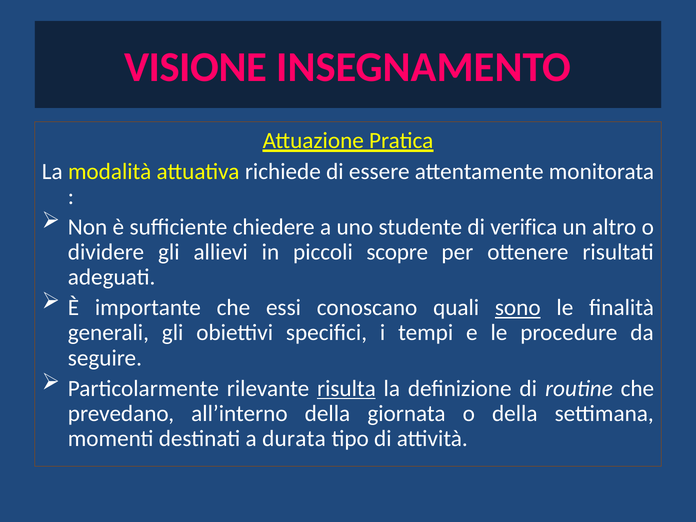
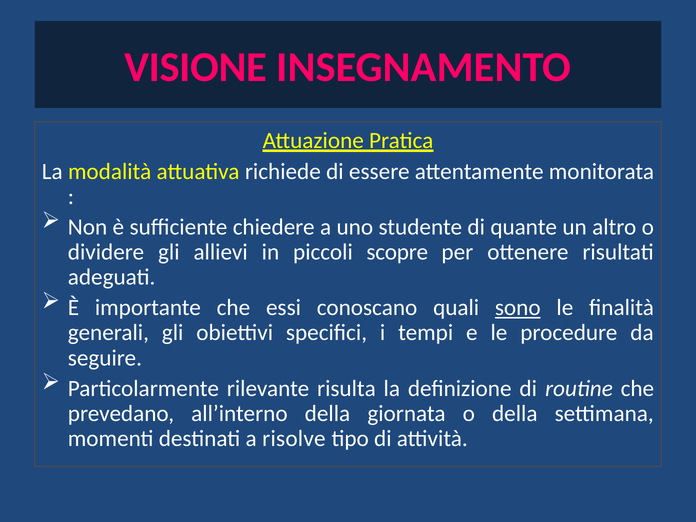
verifica: verifica -> quante (524, 227)
risulta underline: present -> none (346, 388)
durata: durata -> risolve (294, 439)
